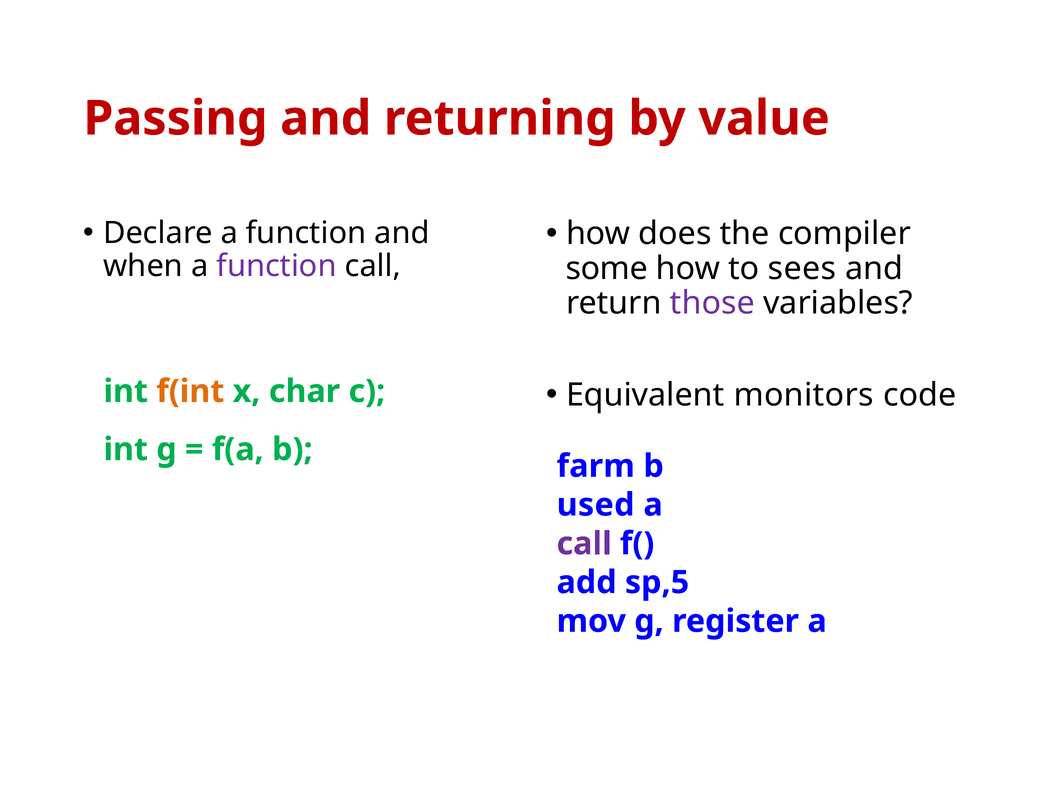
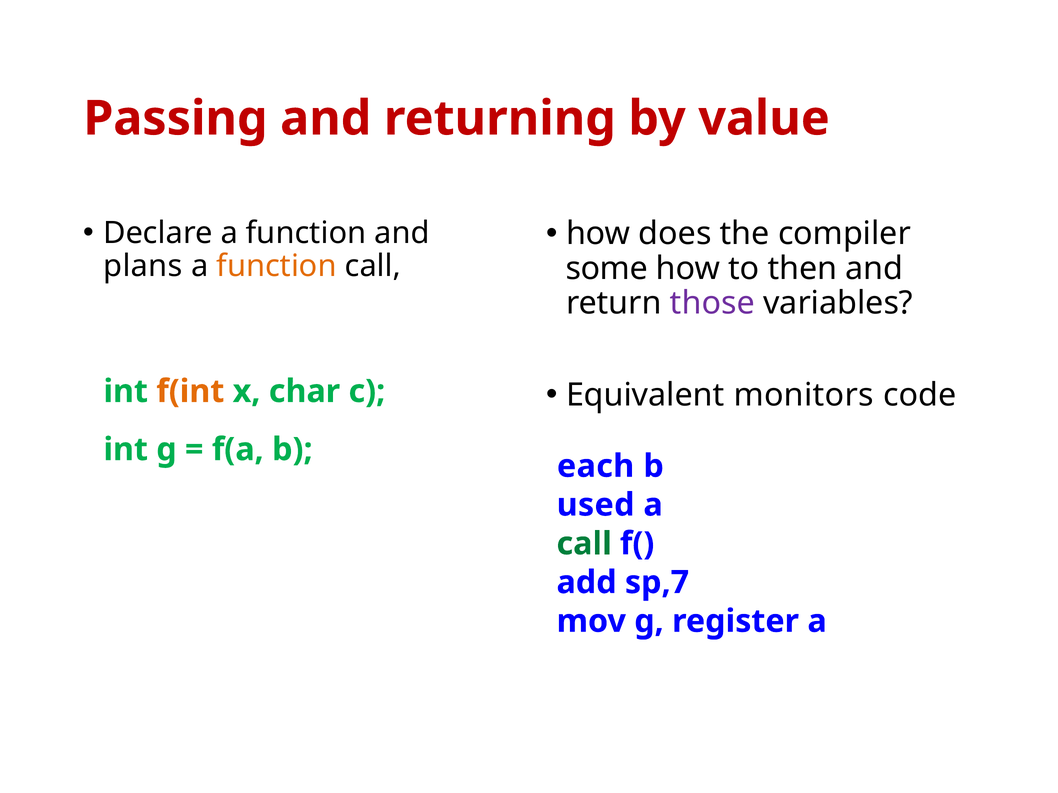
when: when -> plans (143, 266)
function colour: purple -> orange (277, 266)
sees: sees -> then (802, 269)
farm: farm -> each (596, 466)
call colour: purple -> green (584, 544)
sp,5: sp,5 -> sp,7 (657, 583)
